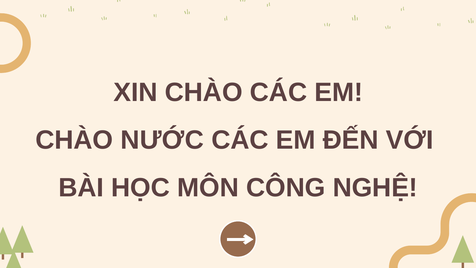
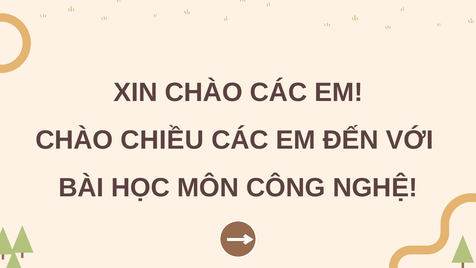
NƯỚC: NƯỚC -> CHIỀU (162, 140)
